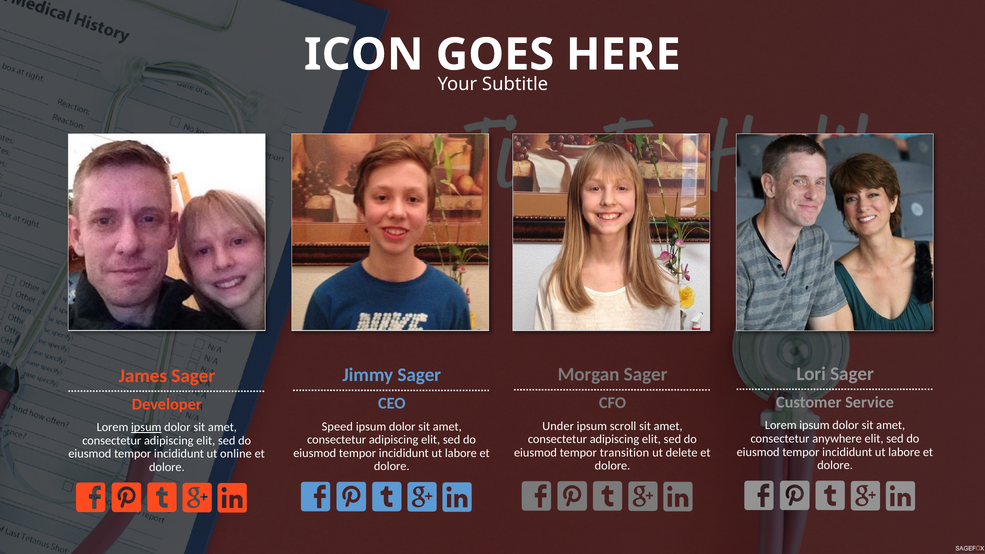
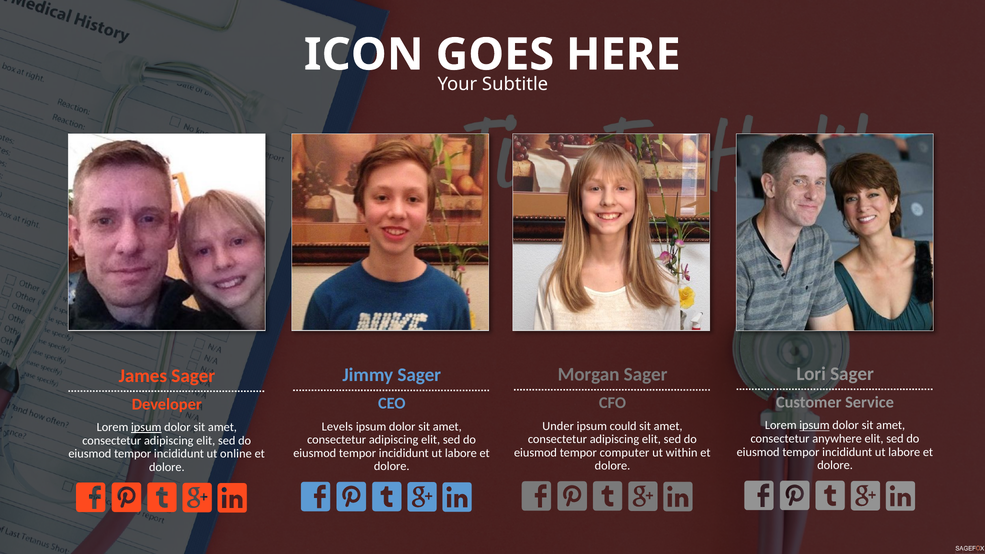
ipsum underline: none -> present (814, 425)
scroll: scroll -> could (623, 426)
Speed: Speed -> Levels (337, 427)
transition: transition -> computer (625, 453)
delete: delete -> within (682, 453)
